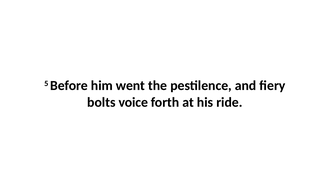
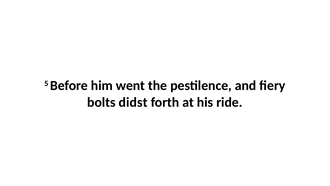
voice: voice -> didst (133, 102)
